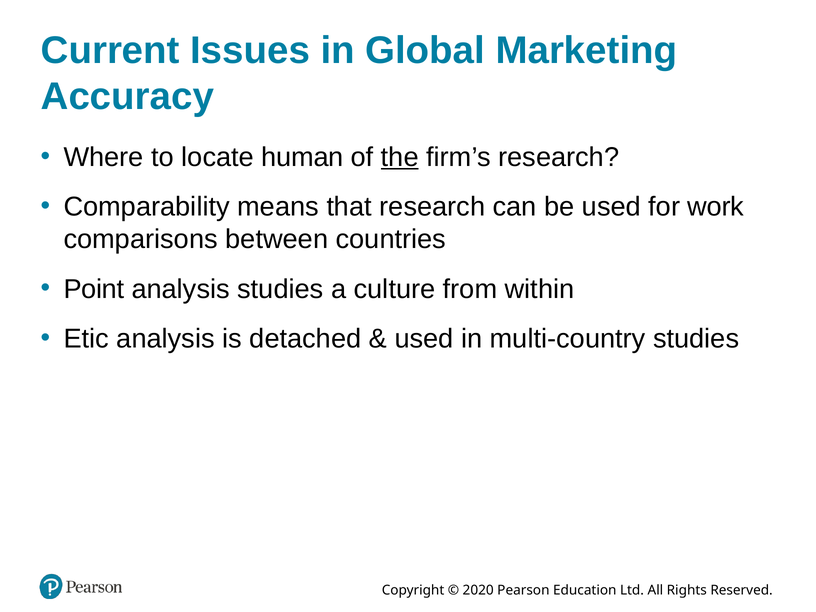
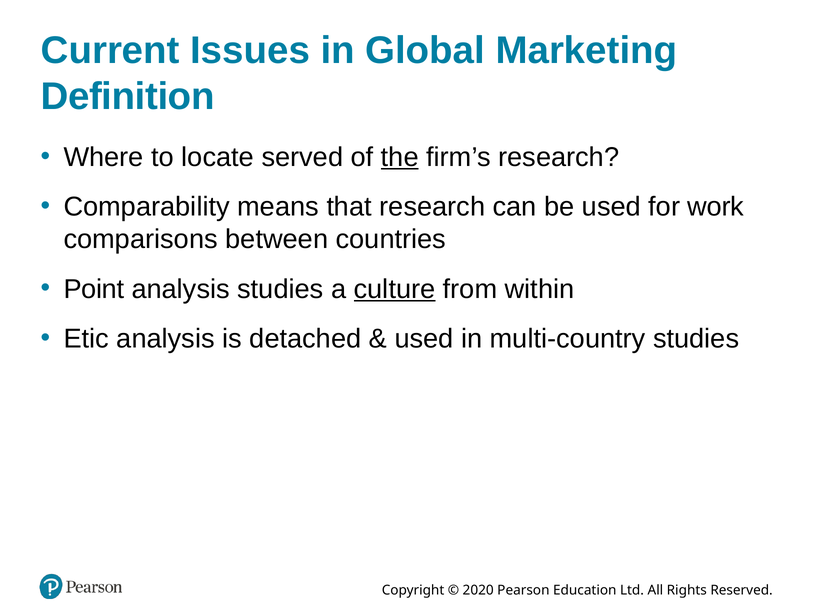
Accuracy: Accuracy -> Definition (128, 97)
human: human -> served (302, 157)
culture underline: none -> present (395, 289)
